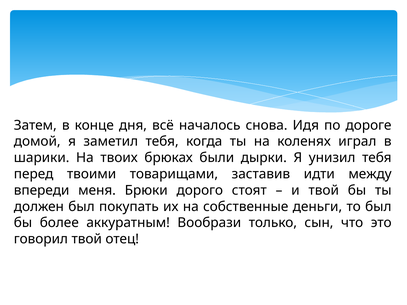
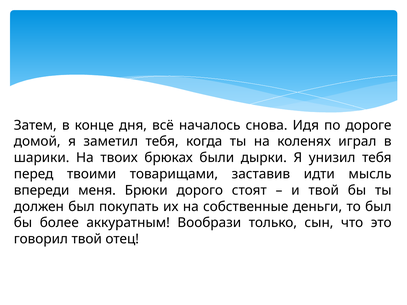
между: между -> мысль (370, 174)
